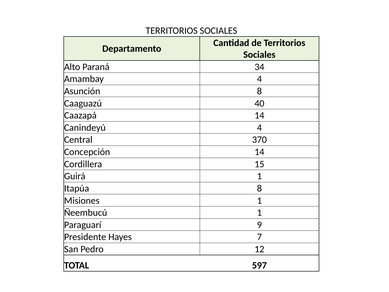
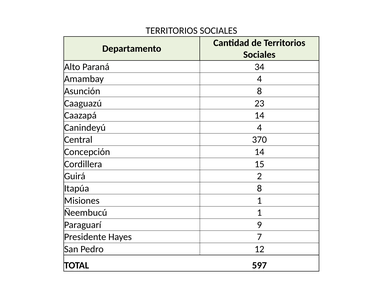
40: 40 -> 23 (259, 103)
Guirá 1: 1 -> 2 (259, 176)
